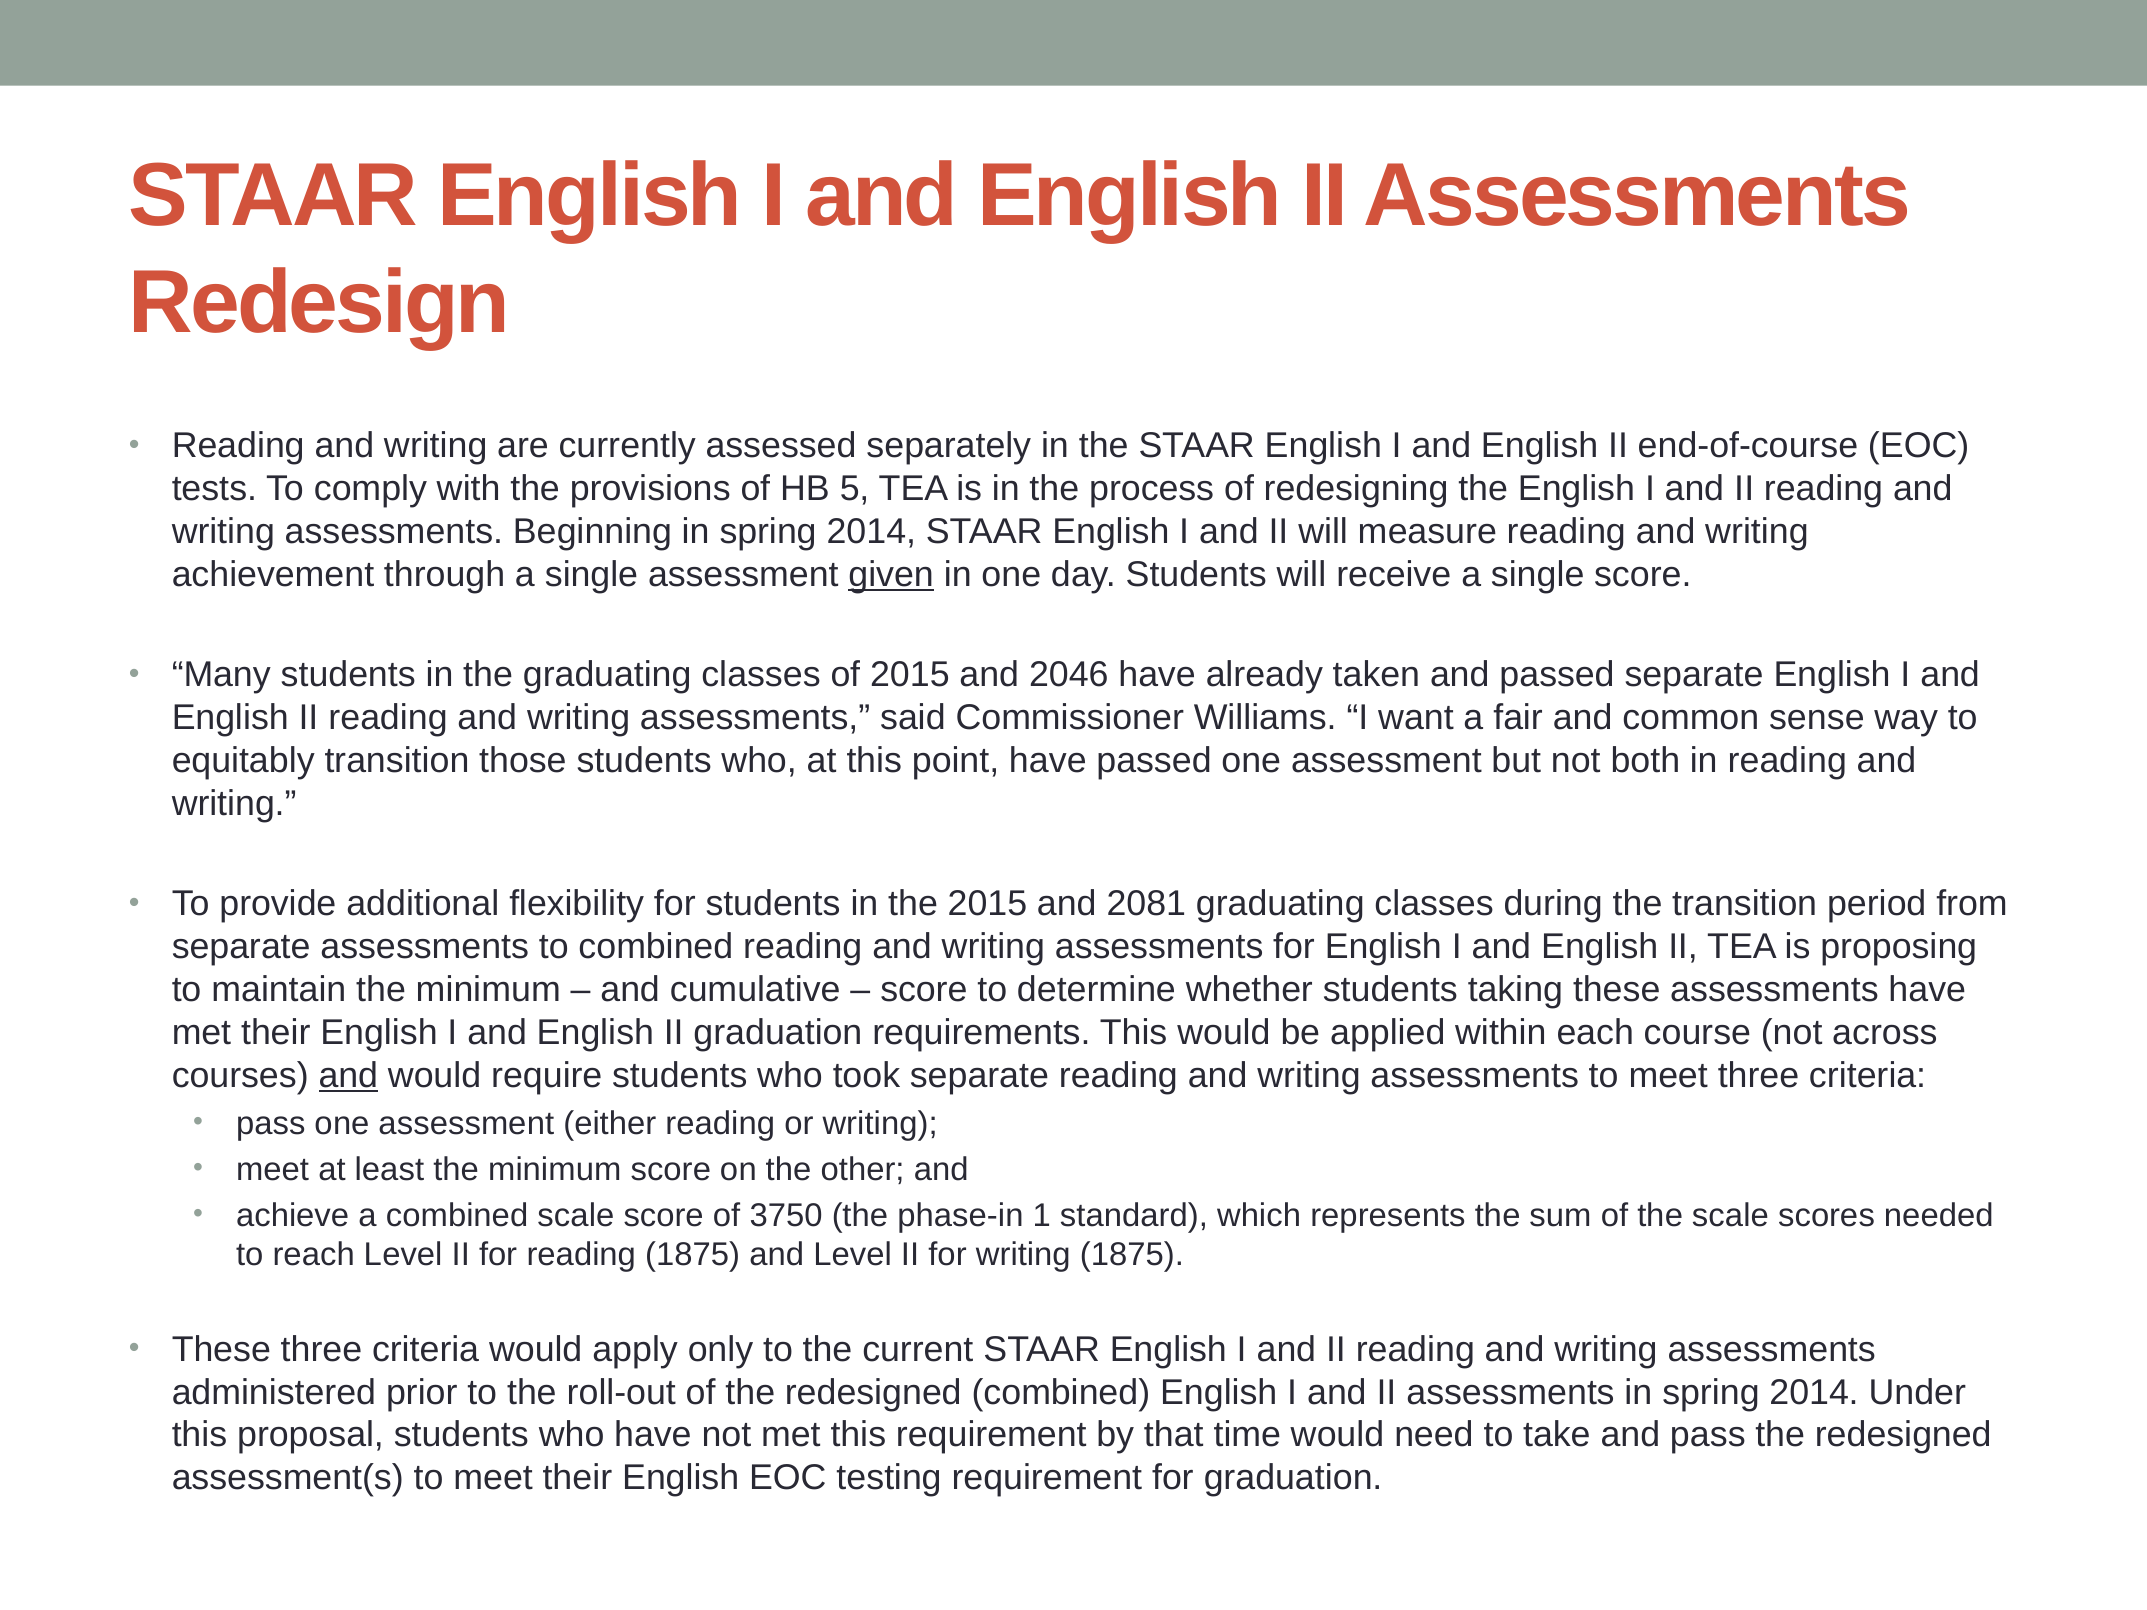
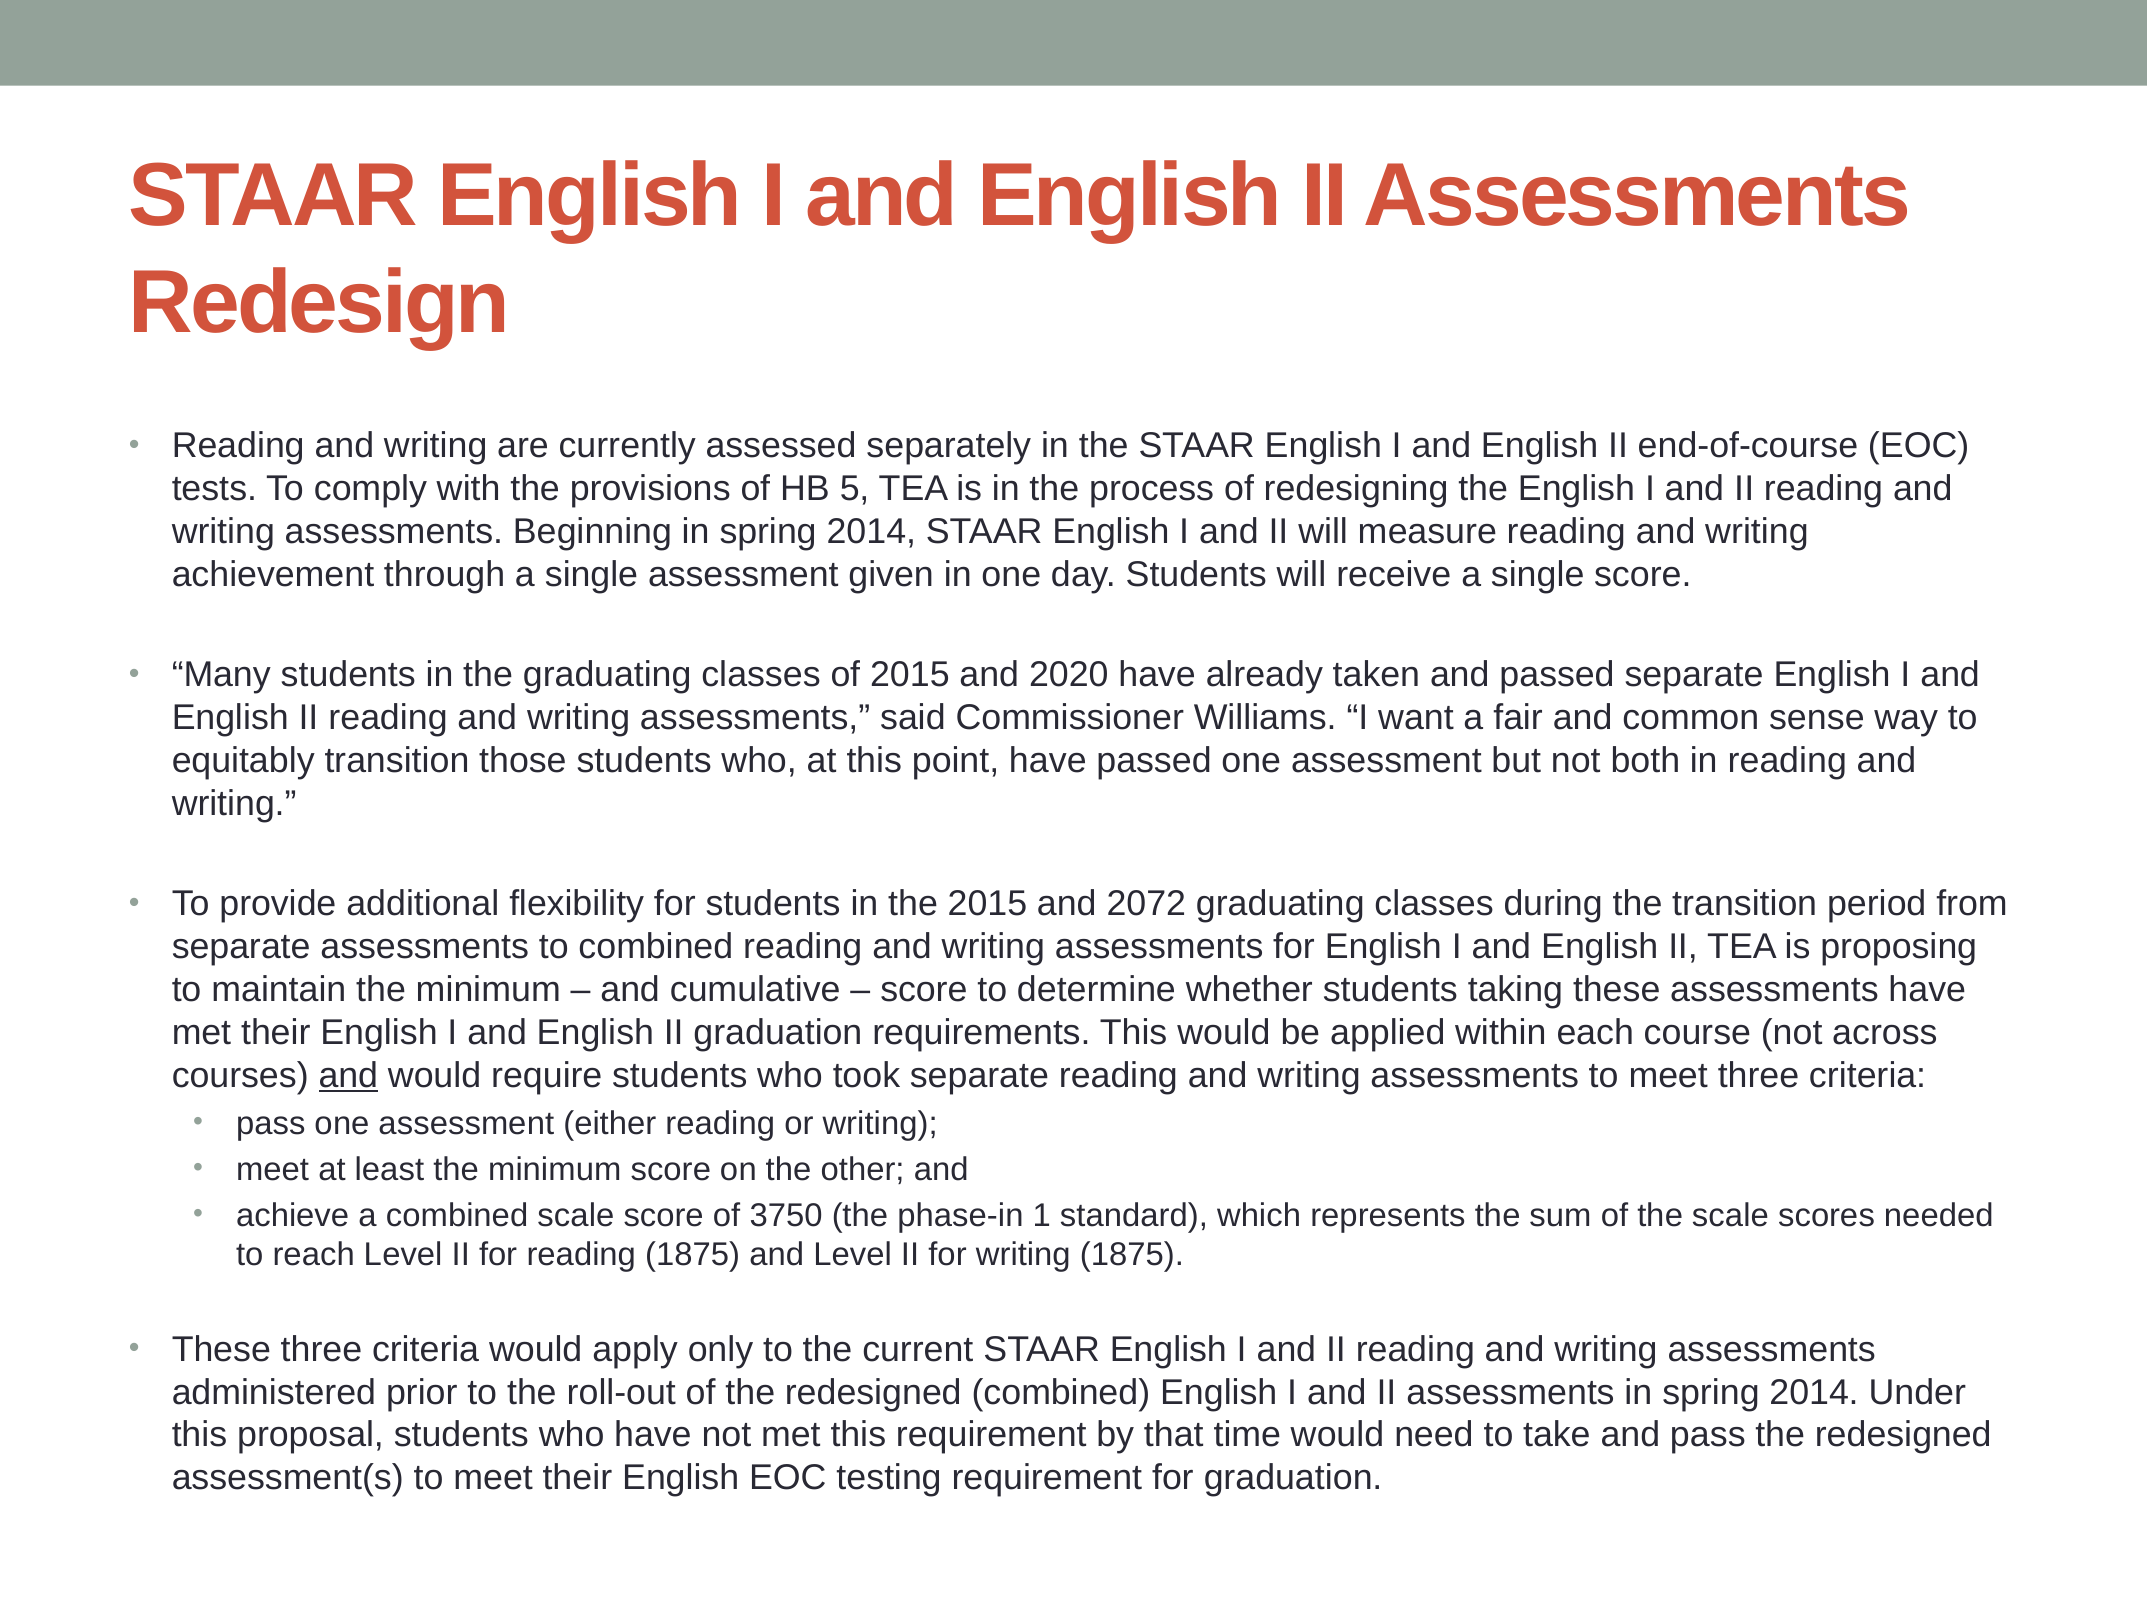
given underline: present -> none (891, 575)
2046: 2046 -> 2020 (1069, 675)
2081: 2081 -> 2072 (1146, 904)
